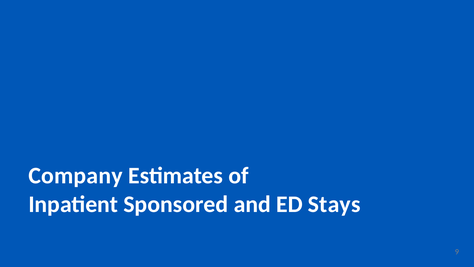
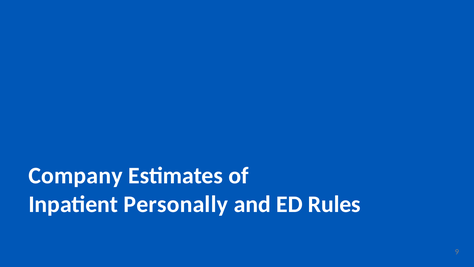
Sponsored: Sponsored -> Personally (176, 204)
Stays: Stays -> Rules (334, 204)
